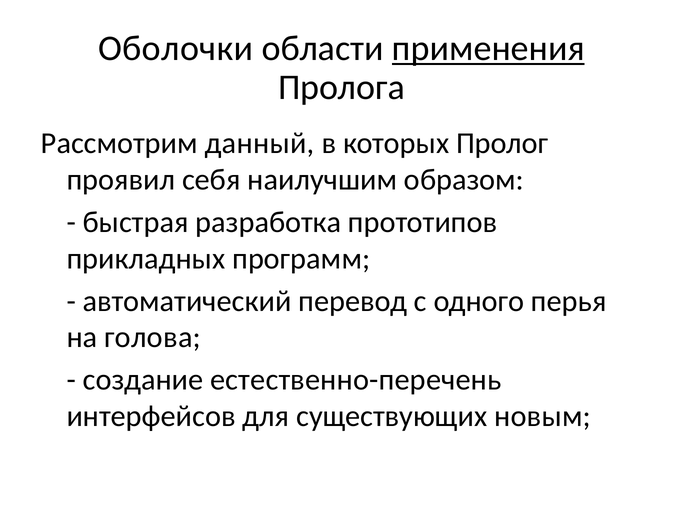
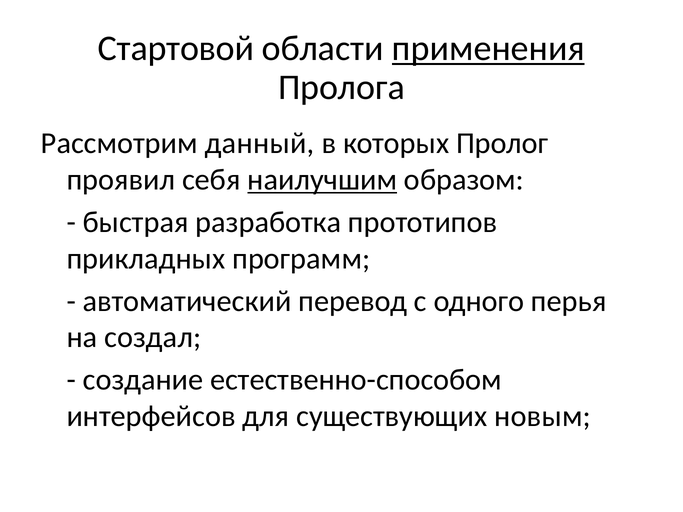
Оболочки: Оболочки -> Стартовой (176, 48)
наилучшим underline: none -> present (322, 180)
голова: голова -> создал (153, 338)
естественно-перечень: естественно-перечень -> естественно-способом (356, 380)
